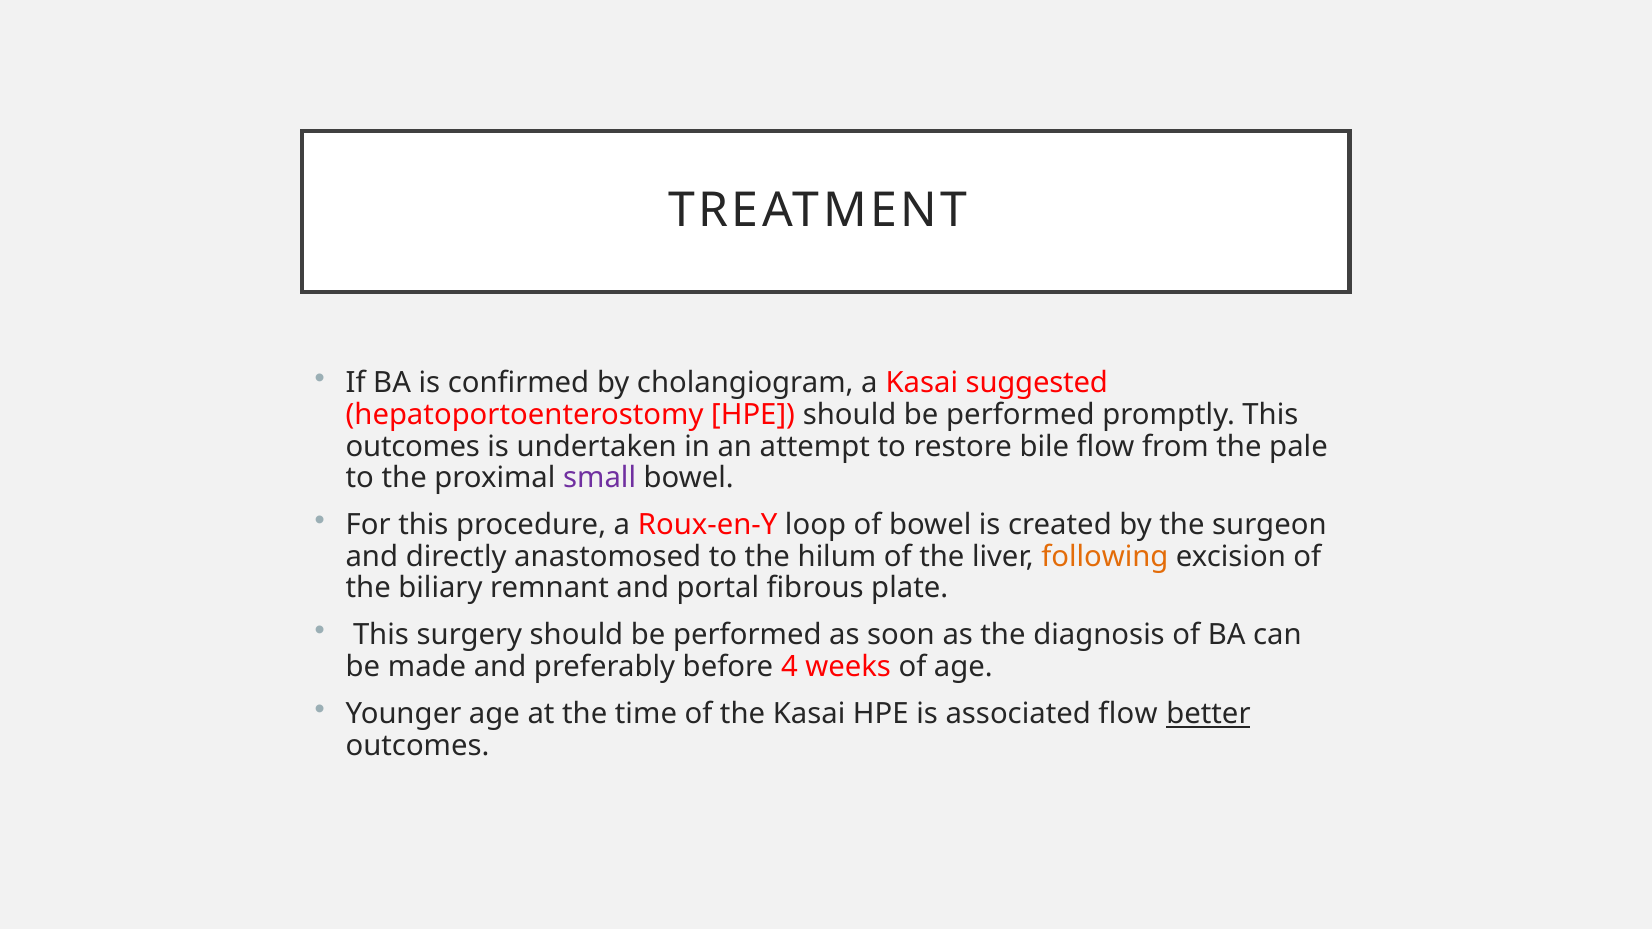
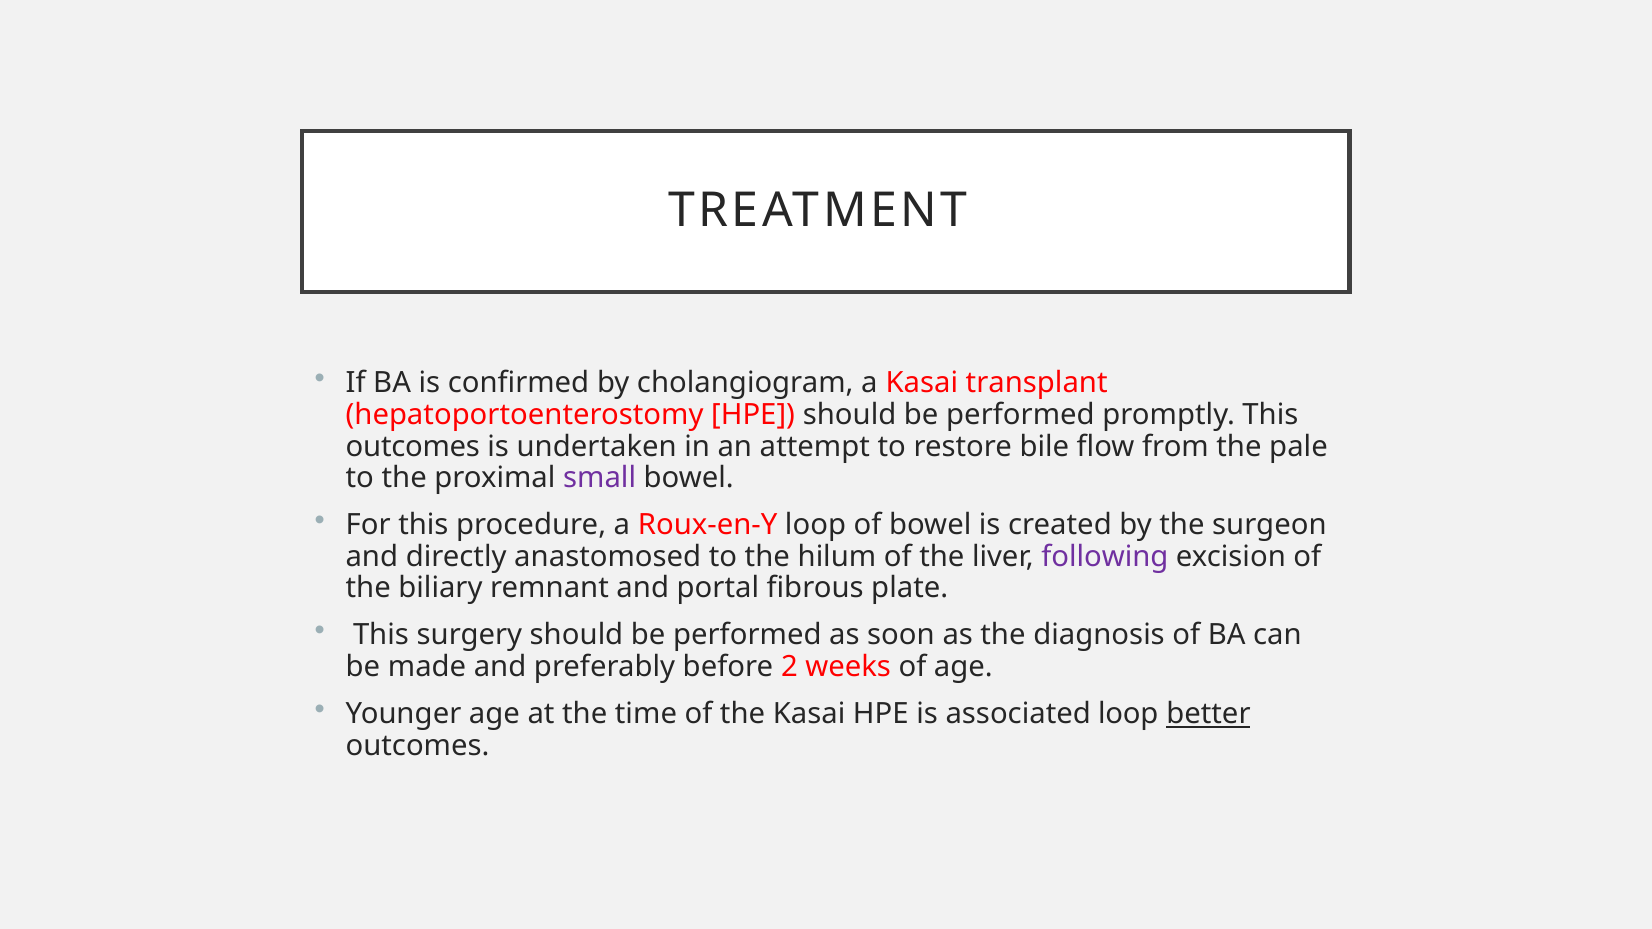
suggested: suggested -> transplant (1037, 383)
following colour: orange -> purple (1105, 557)
4: 4 -> 2 (789, 667)
associated flow: flow -> loop (1128, 714)
